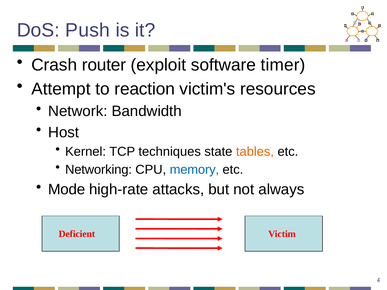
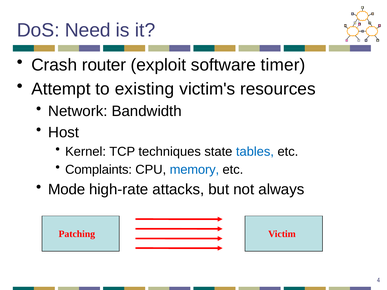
Push: Push -> Need (88, 30)
reaction: reaction -> existing (145, 89)
tables colour: orange -> blue (255, 152)
Networking: Networking -> Complaints (99, 170)
Deficient: Deficient -> Patching (77, 234)
